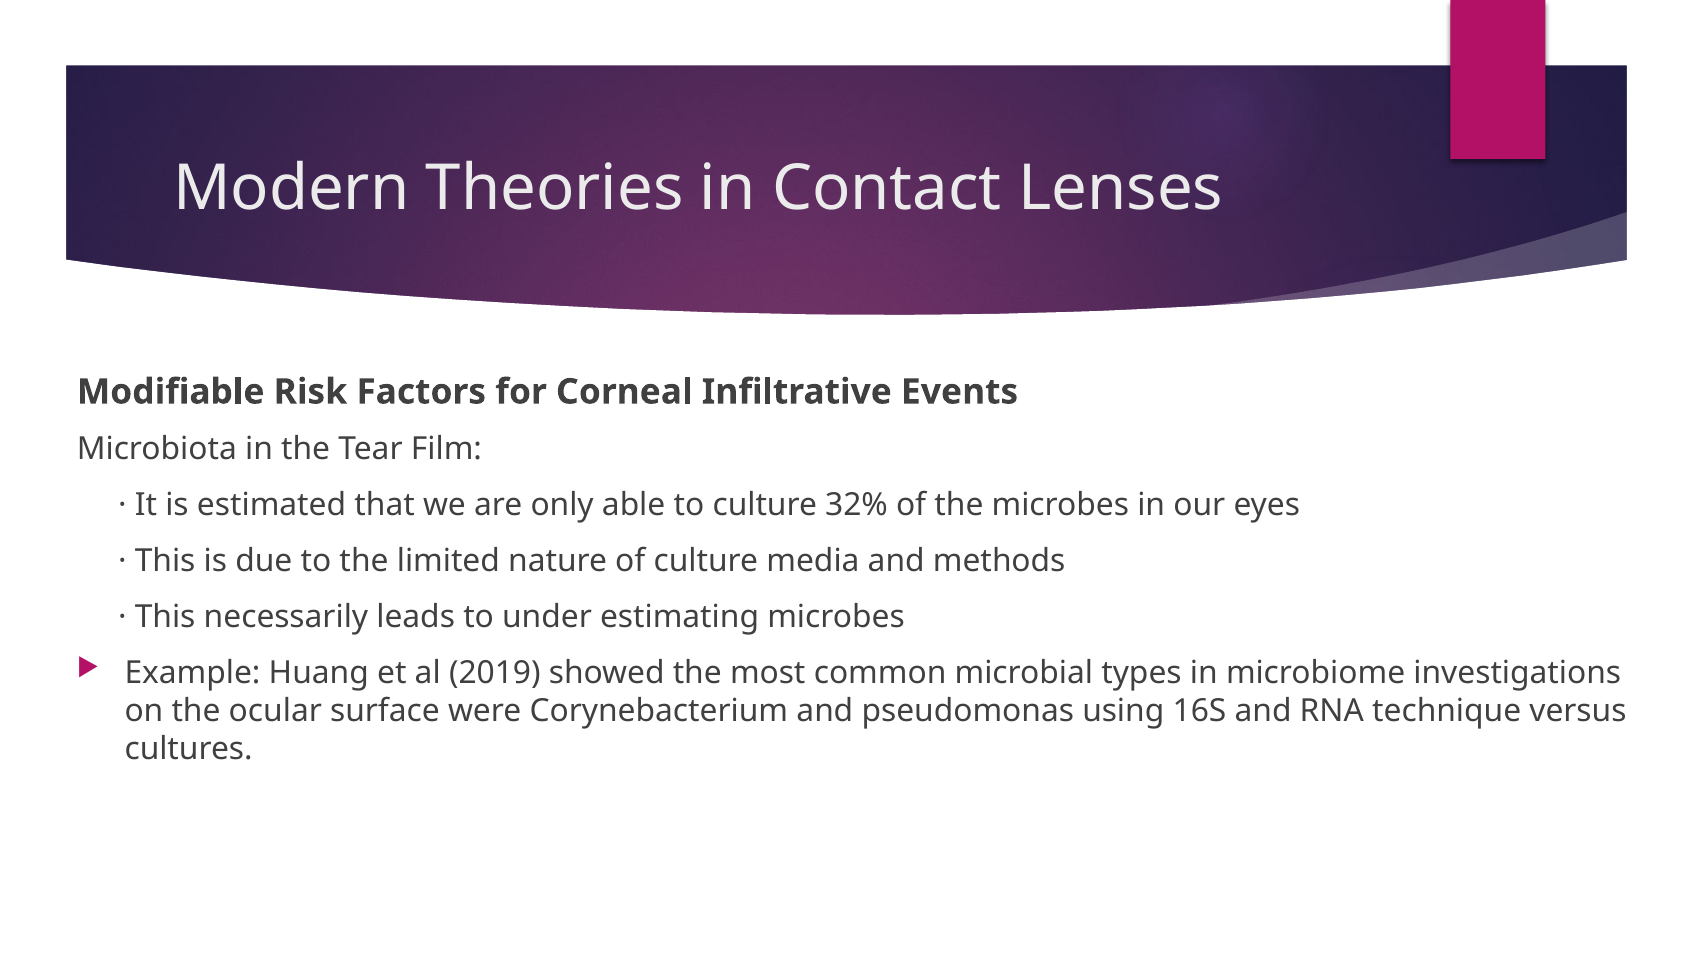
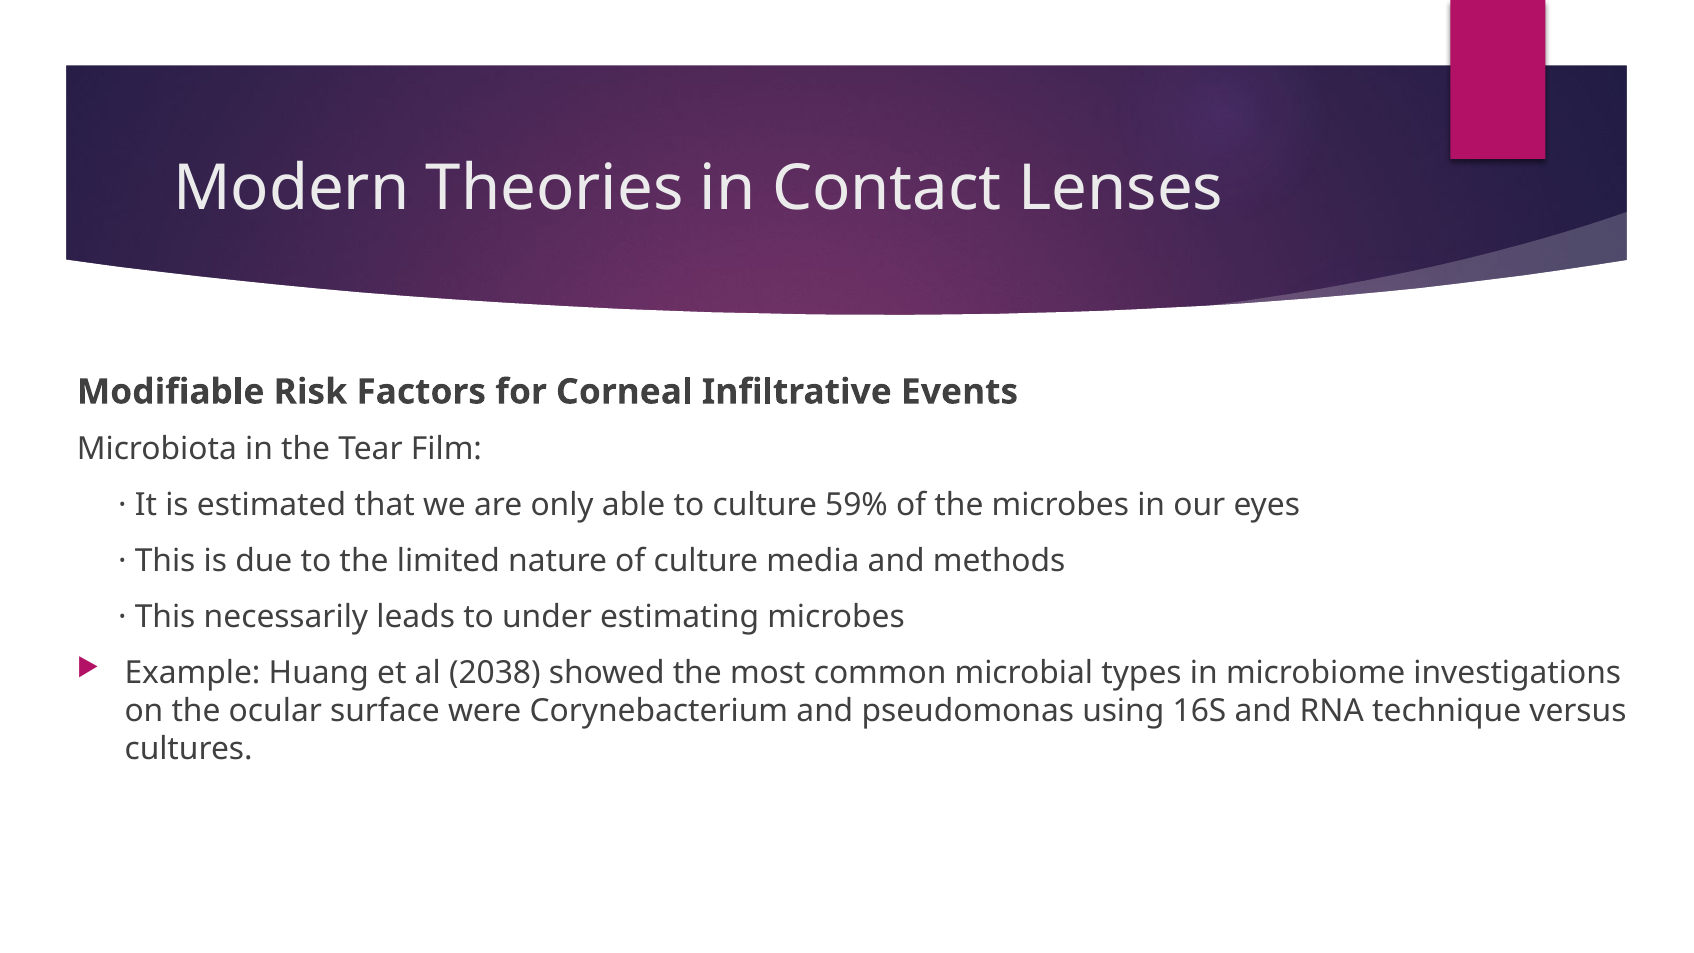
32%: 32% -> 59% (856, 505)
2019: 2019 -> 2038 (495, 673)
